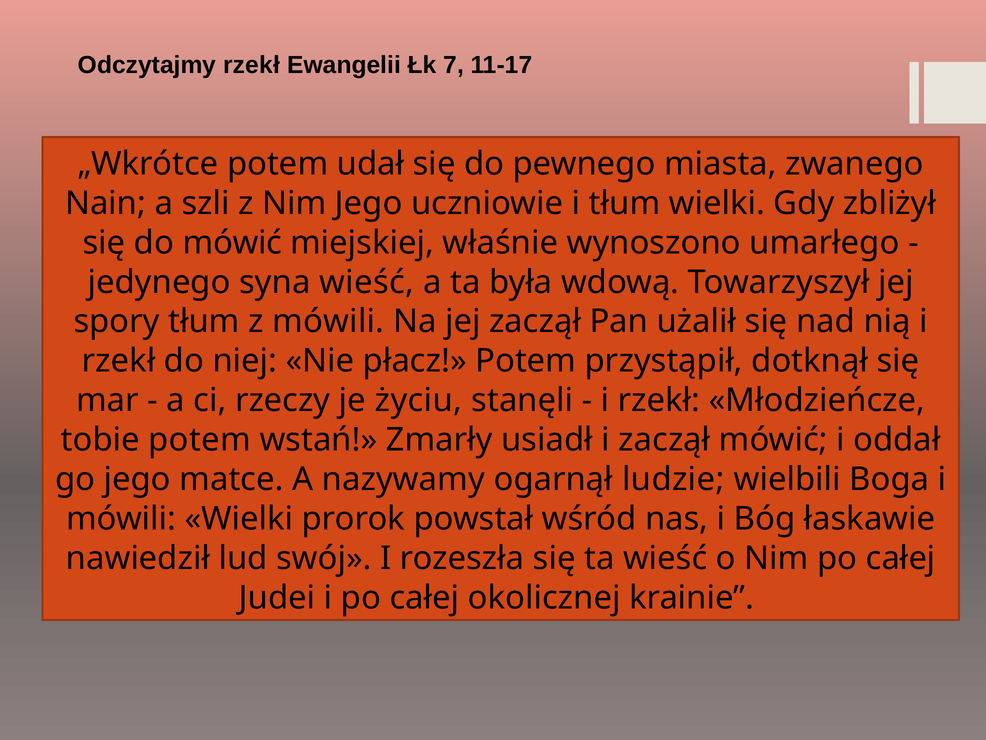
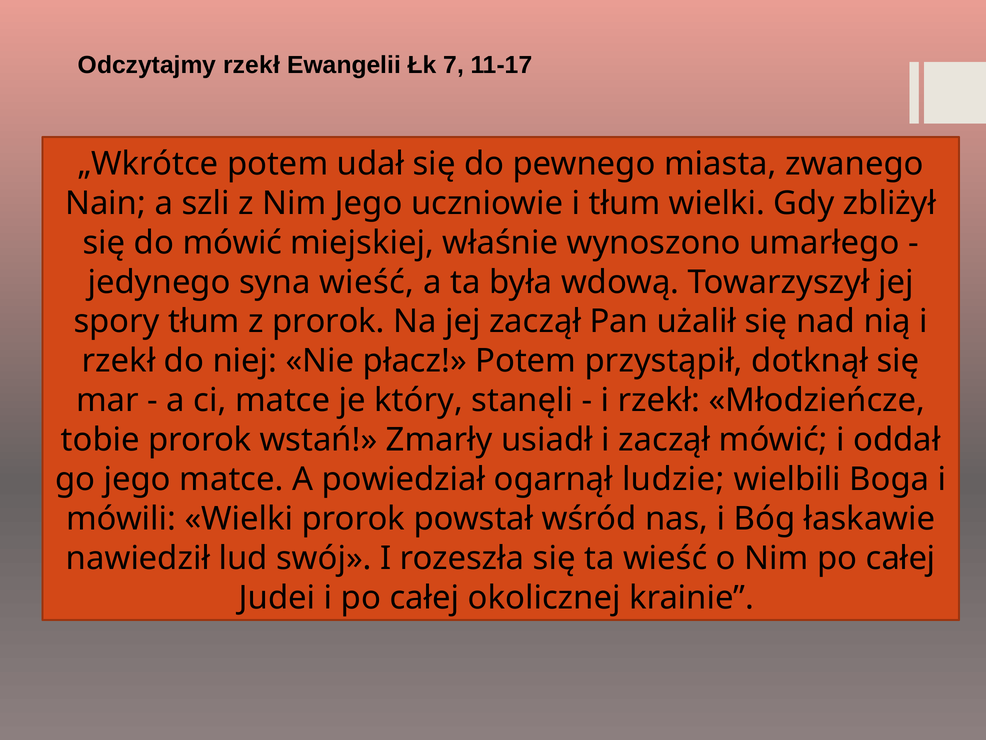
z mówili: mówili -> prorok (328, 321)
ci rzeczy: rzeczy -> matce (283, 400)
życiu: życiu -> który (418, 400)
tobie potem: potem -> prorok (200, 440)
nazywamy: nazywamy -> powiedział (403, 479)
